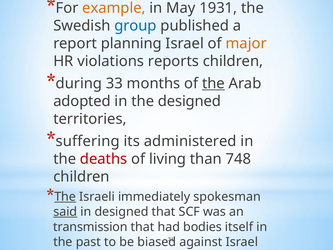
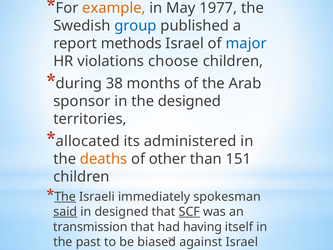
1931: 1931 -> 1977 (218, 8)
planning: planning -> methods (131, 43)
major colour: orange -> blue (246, 43)
reports: reports -> choose (173, 61)
33: 33 -> 38 (114, 83)
the underline: present -> none (213, 83)
adopted: adopted -> sponsor (82, 101)
suffering: suffering -> allocated (88, 141)
deaths colour: red -> orange (104, 159)
living: living -> other (168, 159)
748: 748 -> 151 (238, 159)
SCF underline: none -> present (189, 212)
bodies: bodies -> having (203, 227)
